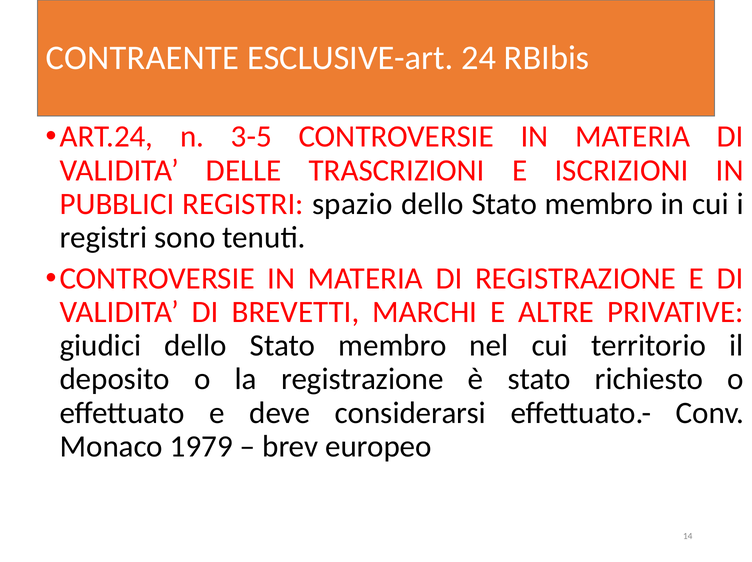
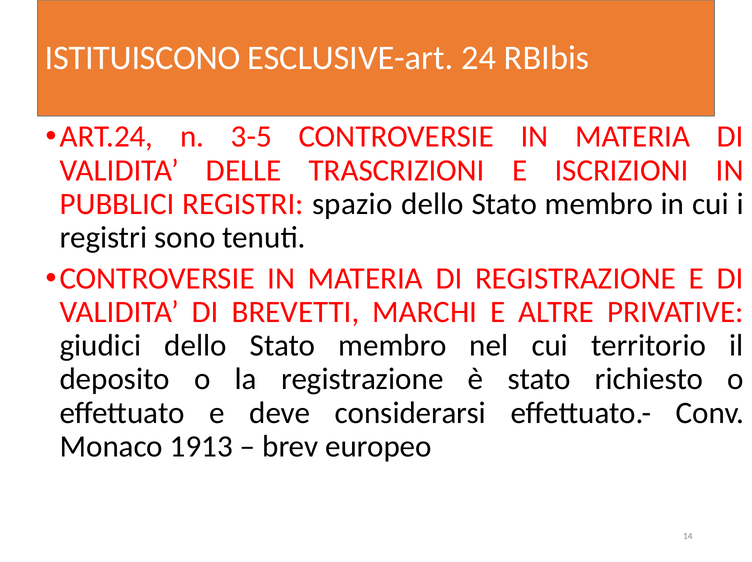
CONTRAENTE: CONTRAENTE -> ISTITUISCONO (143, 58)
1979: 1979 -> 1913 (201, 446)
